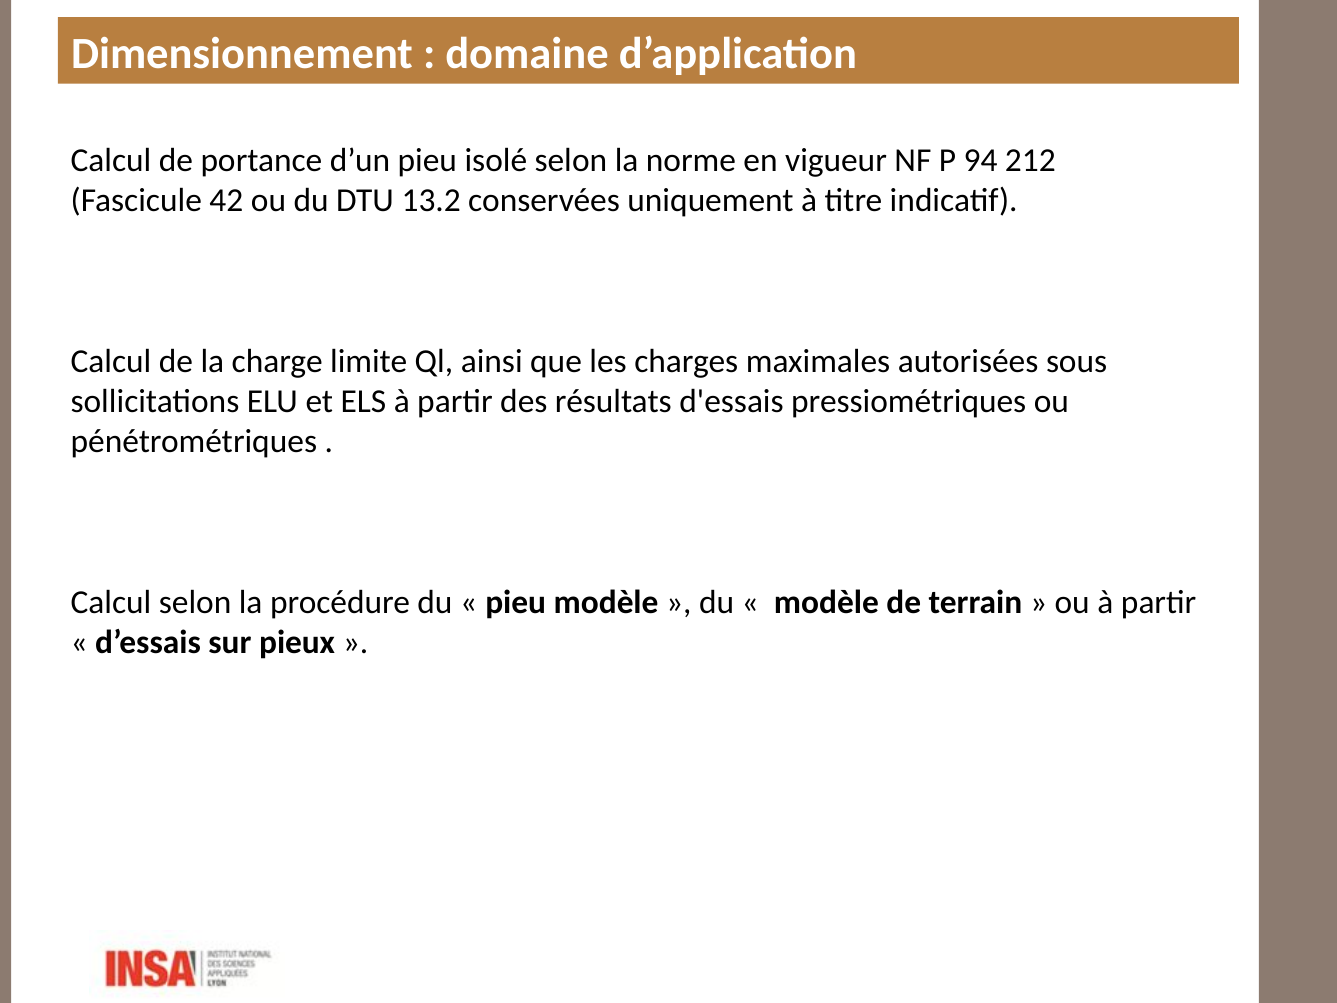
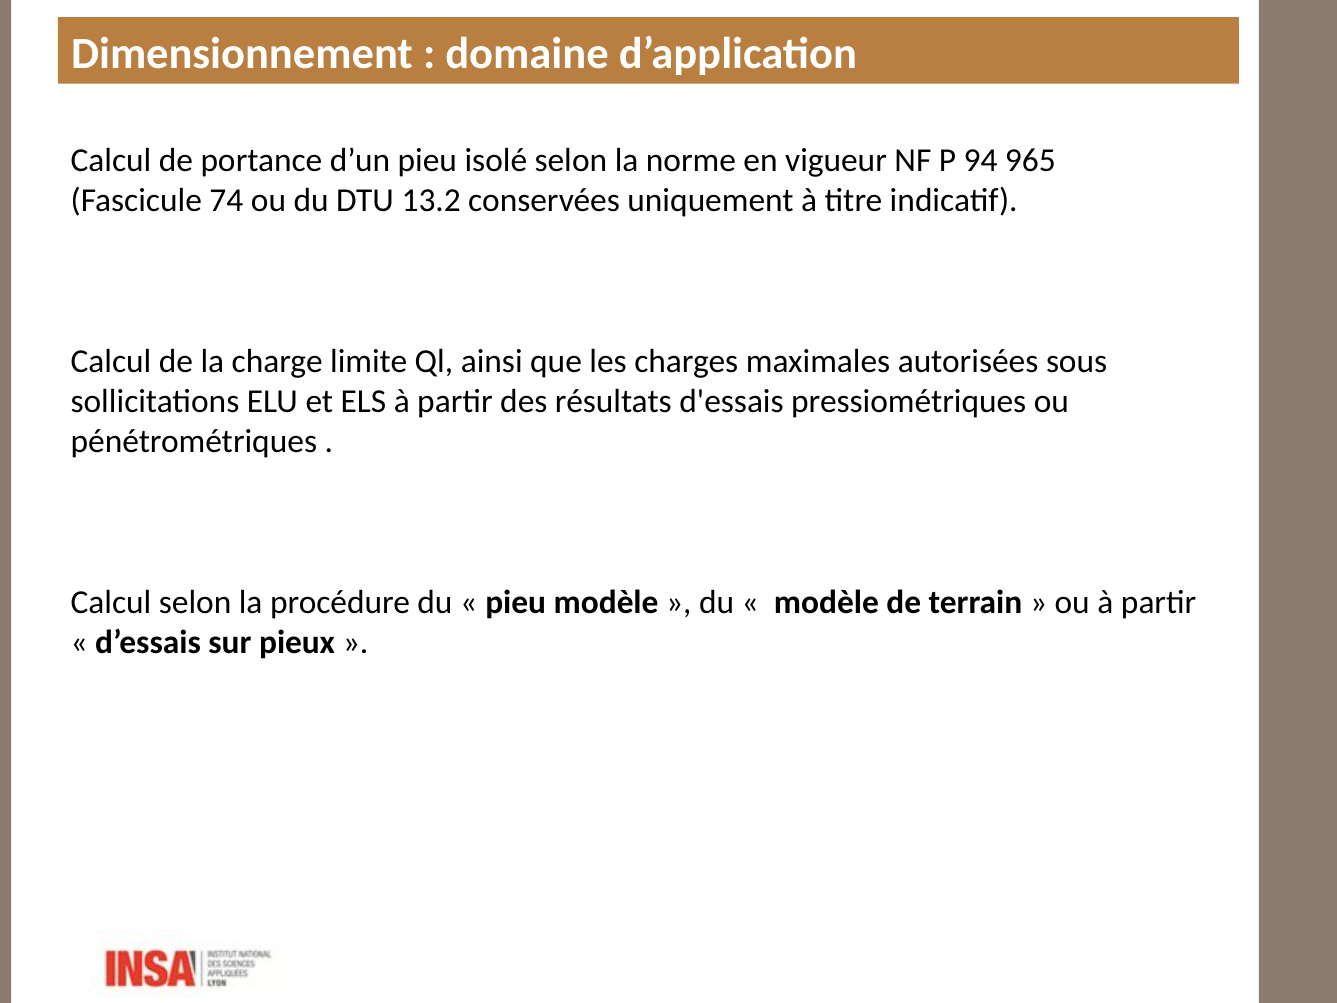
212: 212 -> 965 (1030, 161)
42: 42 -> 74 (226, 201)
